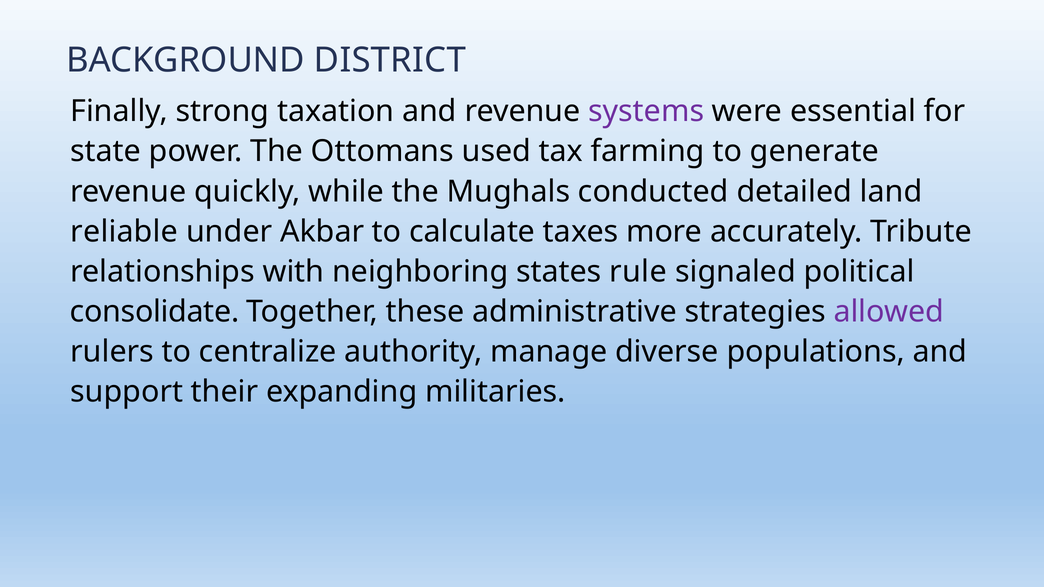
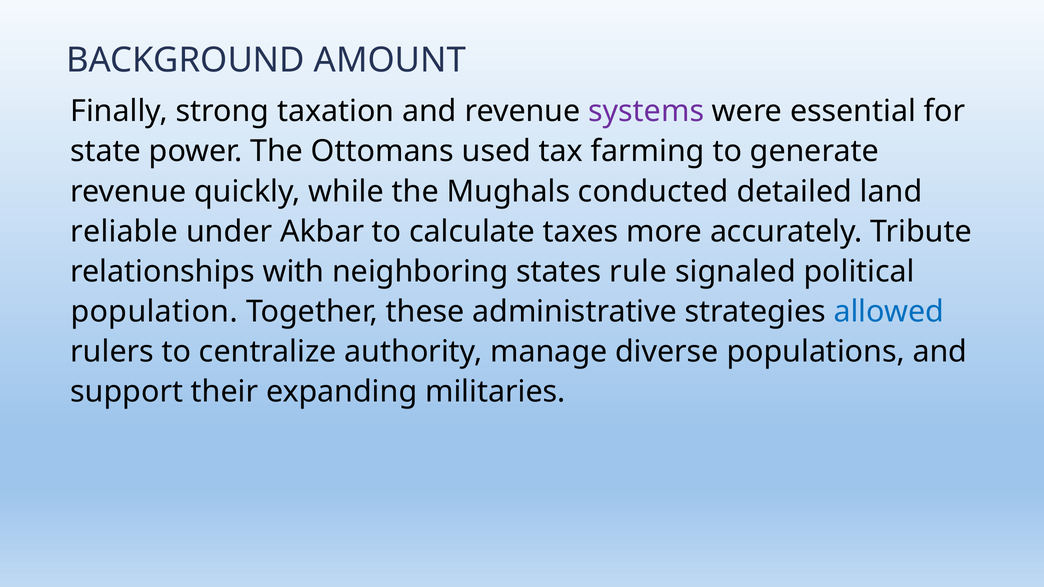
DISTRICT: DISTRICT -> AMOUNT (390, 61)
consolidate: consolidate -> population (154, 312)
allowed colour: purple -> blue (889, 312)
